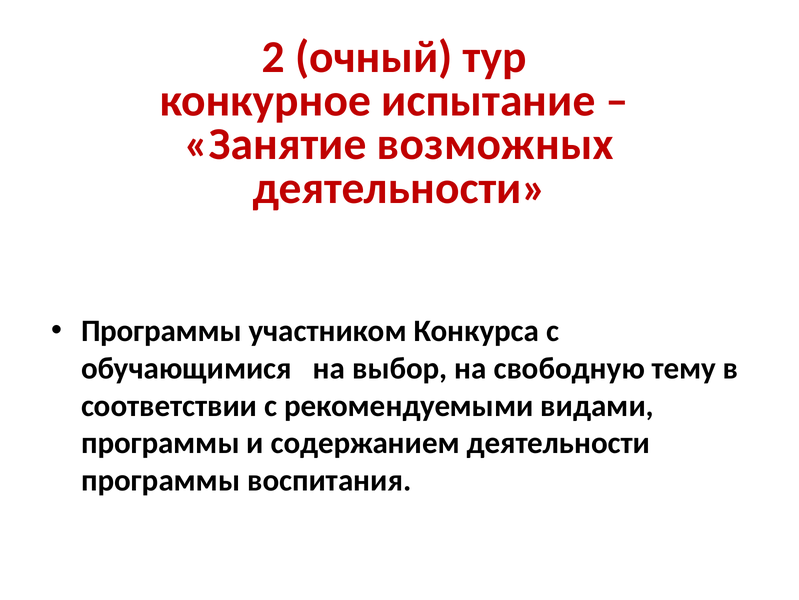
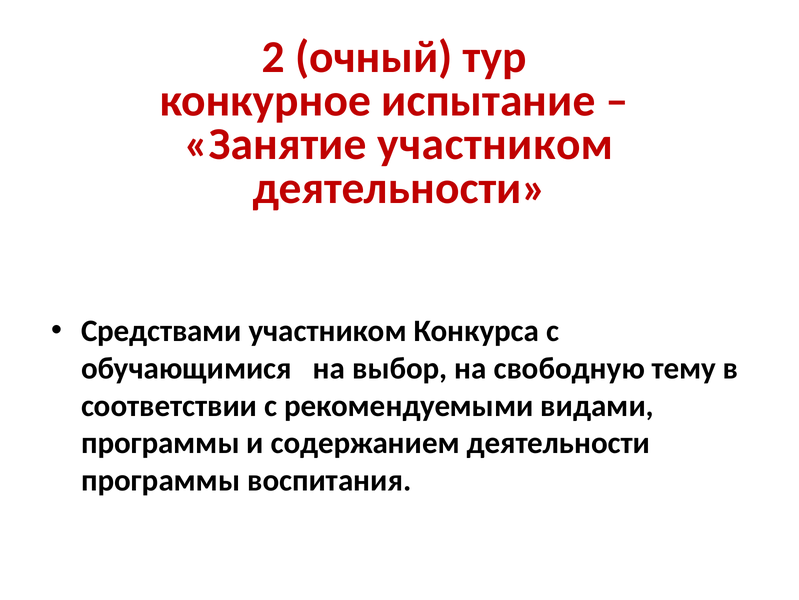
Занятие возможных: возможных -> участником (495, 144)
Программы: Программы -> Средствами (161, 331)
